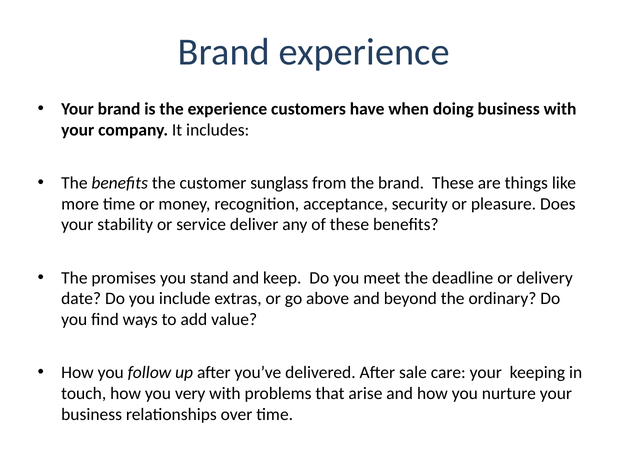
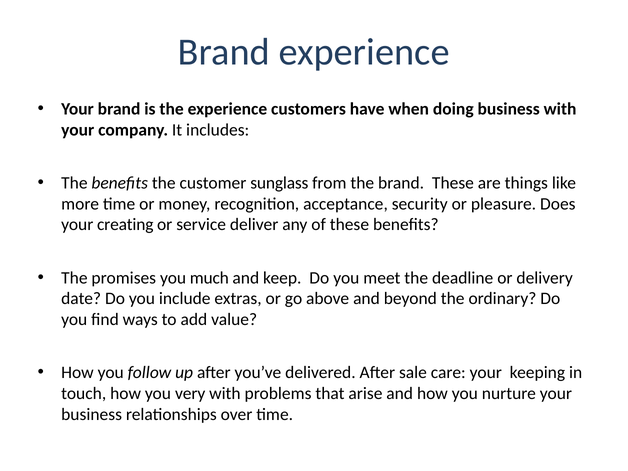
stability: stability -> creating (125, 225)
stand: stand -> much (209, 278)
